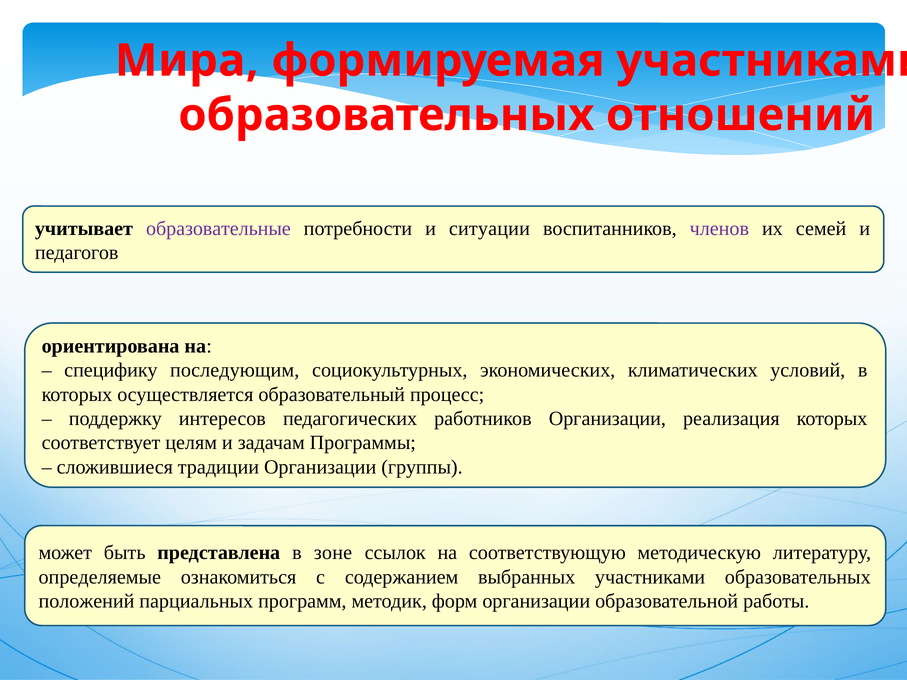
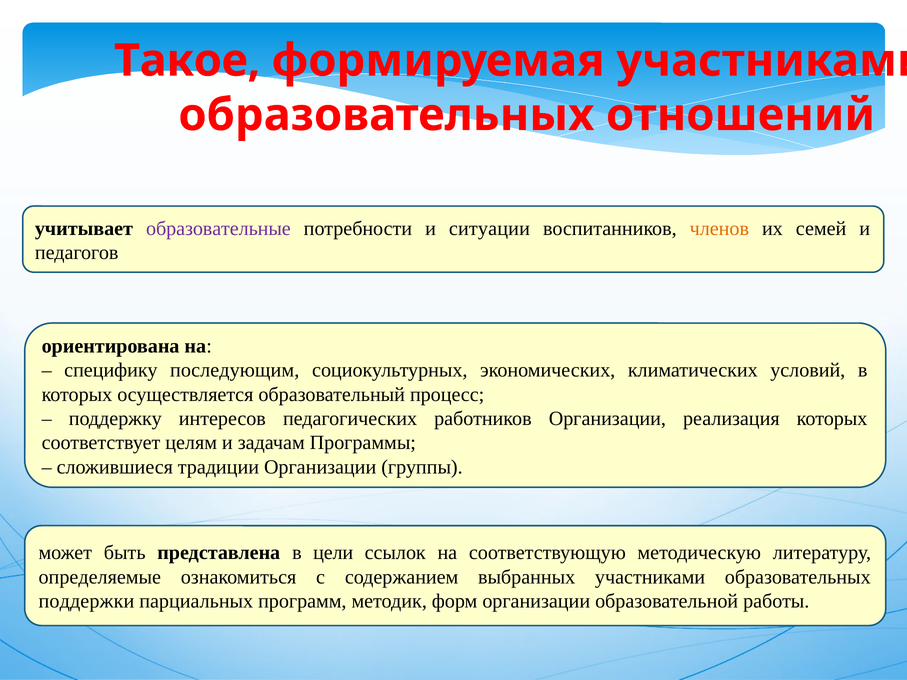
Мира: Мира -> Такое (187, 61)
членов colour: purple -> orange (719, 229)
зоне: зоне -> цели (333, 553)
положений: положений -> поддержки (86, 601)
